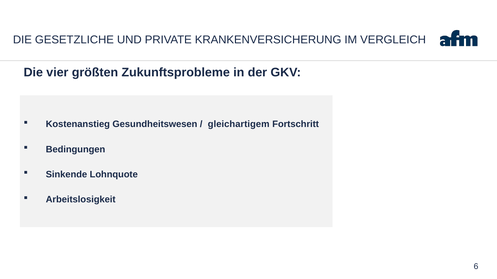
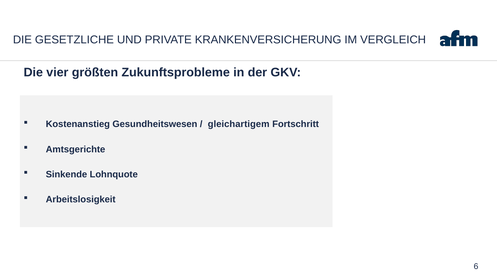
Bedingungen: Bedingungen -> Amtsgerichte (76, 150)
